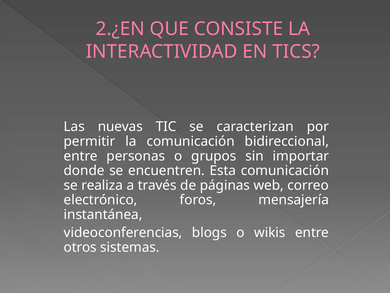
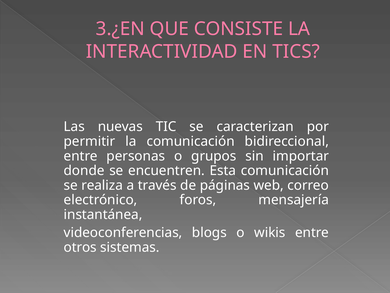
2.¿EN: 2.¿EN -> 3.¿EN (120, 29)
